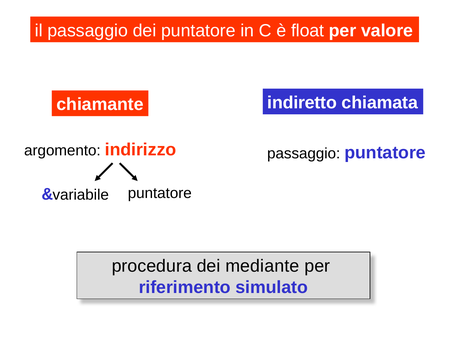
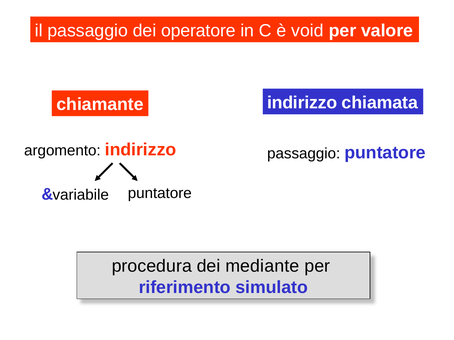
dei puntatore: puntatore -> operatore (198, 31)
float: float -> void (307, 31)
indiretto: indiretto -> indirizzo (302, 103)
